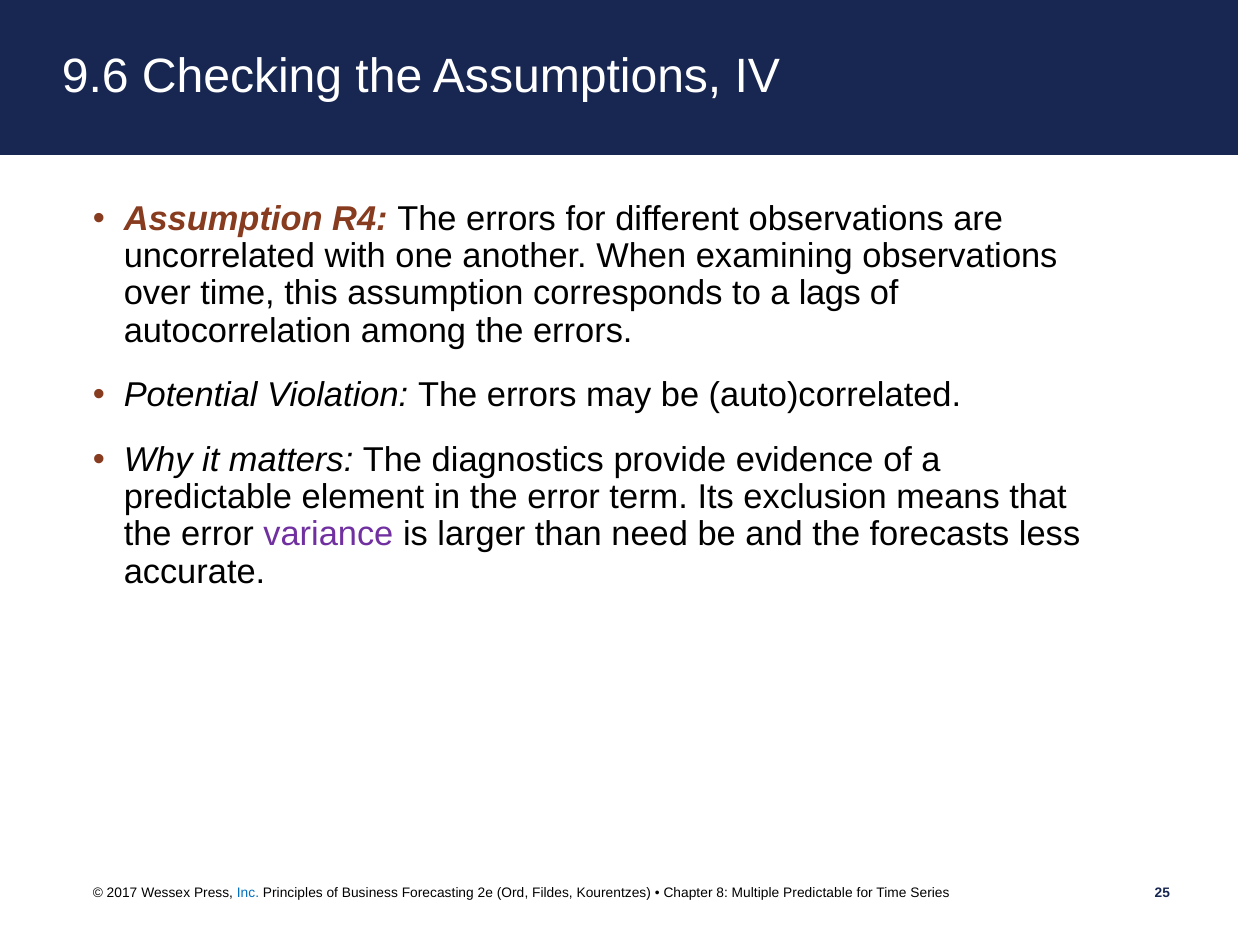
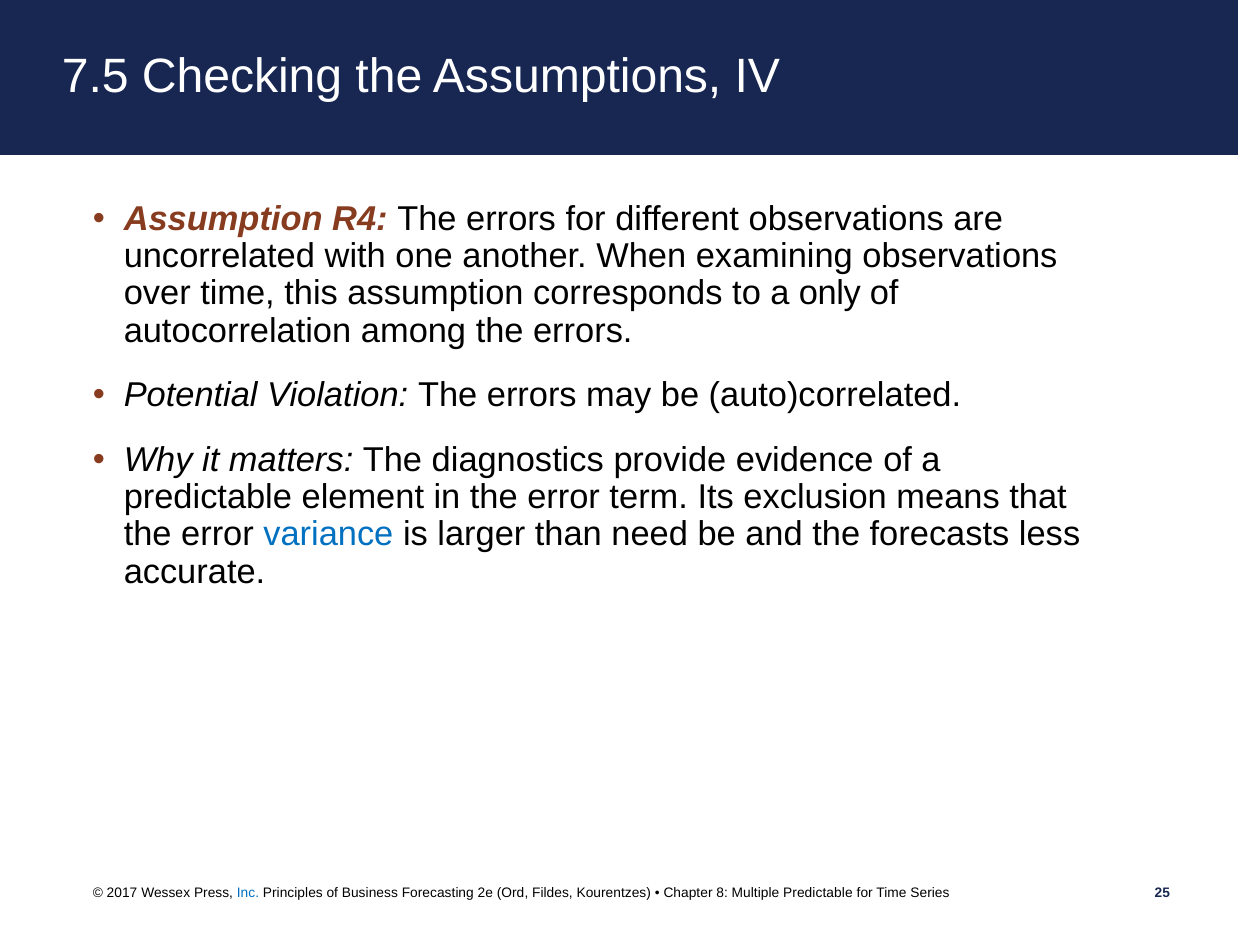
9.6: 9.6 -> 7.5 (95, 77)
lags: lags -> only (830, 293)
variance colour: purple -> blue (328, 534)
